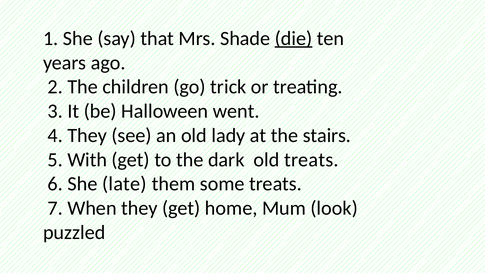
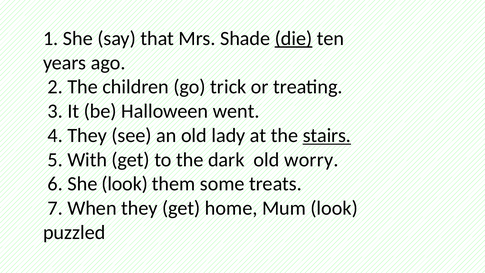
stairs underline: none -> present (327, 135)
old treats: treats -> worry (311, 160)
She late: late -> look (125, 184)
